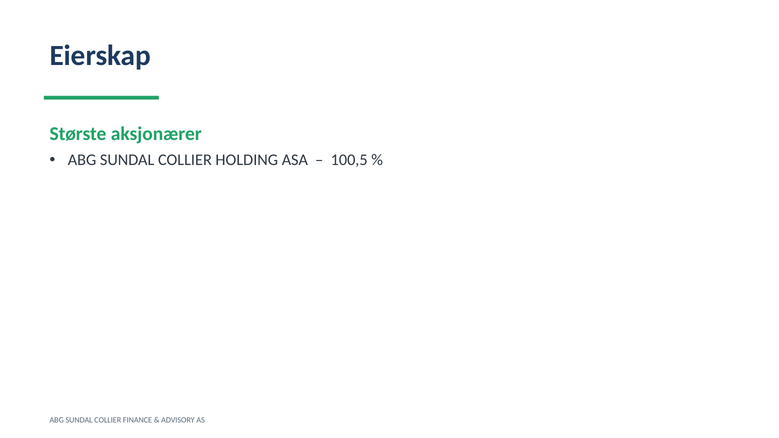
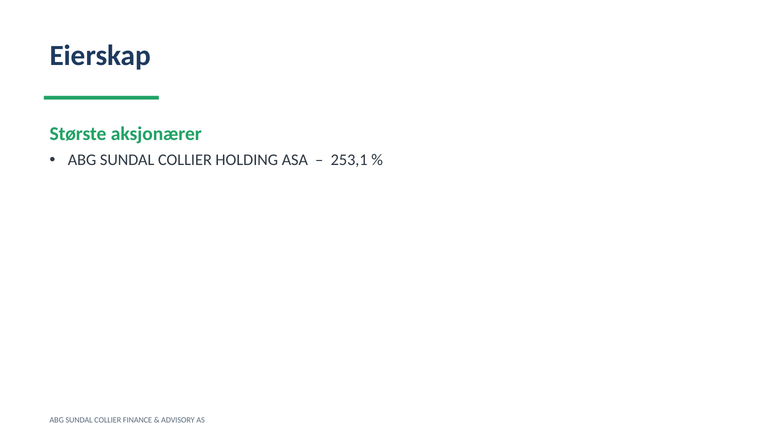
100,5: 100,5 -> 253,1 (349, 160)
